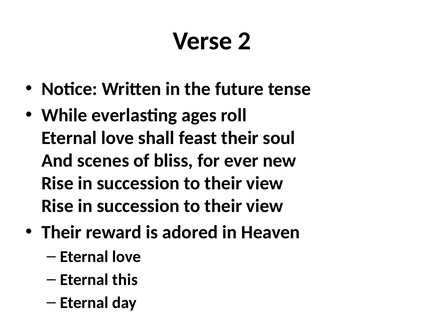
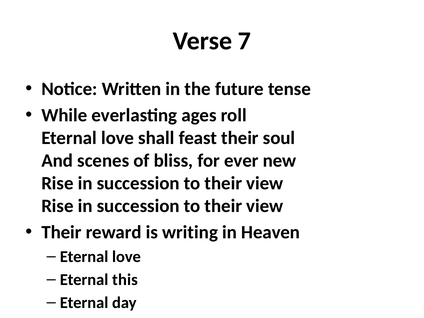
2: 2 -> 7 (245, 41)
adored: adored -> writing (190, 232)
